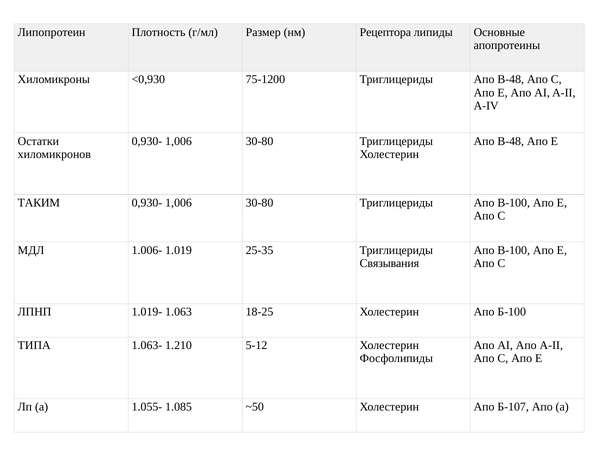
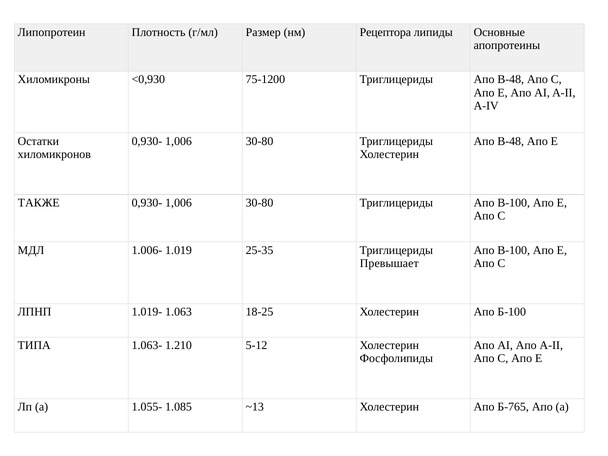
ТАКИМ: ТАКИМ -> ТАКЖЕ (39, 203)
Связывания: Связывания -> Превышает (389, 263)
~50: ~50 -> ~13 (255, 407)
Б-107: Б-107 -> Б-765 (513, 407)
